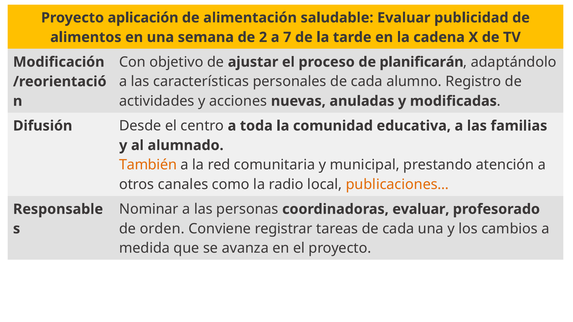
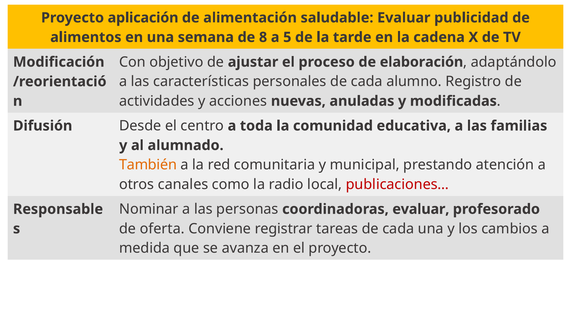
2: 2 -> 8 (263, 37)
7: 7 -> 5 (287, 37)
planificarán: planificarán -> elaboración (422, 62)
publicaciones… colour: orange -> red (397, 185)
orden: orden -> oferta (162, 229)
